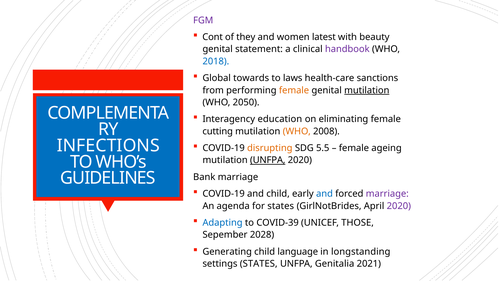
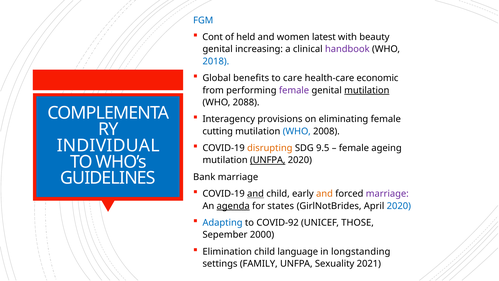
FGM colour: purple -> blue (203, 20)
they: they -> held (246, 37)
statement: statement -> increasing (259, 49)
towards: towards -> benefits (251, 78)
laws: laws -> care (293, 78)
sanctions: sanctions -> economic (377, 78)
female colour: orange -> purple (294, 90)
2050: 2050 -> 2088 (246, 102)
education: education -> provisions (280, 119)
WHO colour: orange -> blue (297, 131)
INFECTIONS: INFECTIONS -> INDIVIDUAL (108, 145)
5.5: 5.5 -> 9.5 (323, 148)
and underline: none -> present (256, 194)
and colour: blue -> orange (325, 194)
agenda underline: none -> present (233, 206)
2020 colour: purple -> blue (399, 206)
COVID-39: COVID-39 -> COVID-92 (278, 223)
2028: 2028 -> 2000 (262, 235)
Generating: Generating -> Elimination (227, 251)
settings STATES: STATES -> FAMILY (259, 264)
Genitalia: Genitalia -> Sexuality (335, 264)
